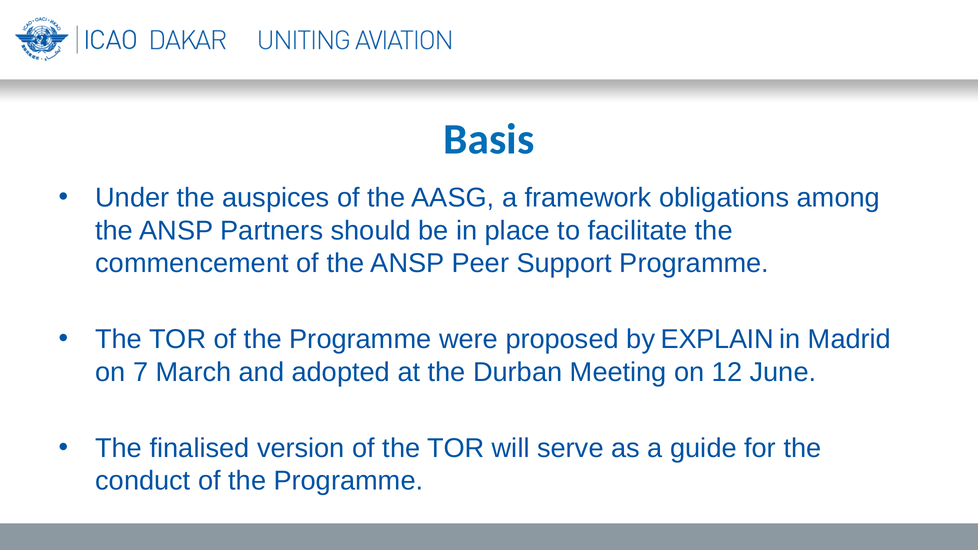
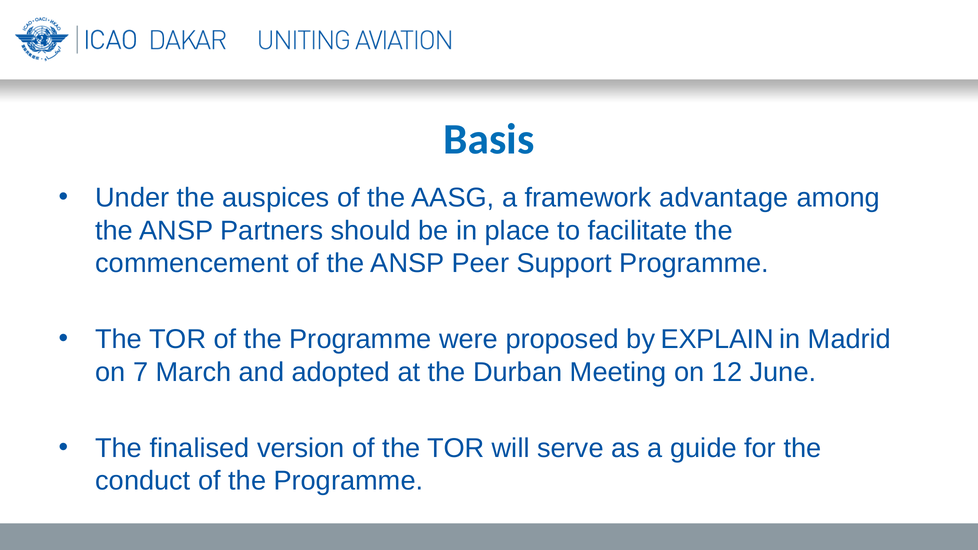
obligations: obligations -> advantage (724, 198)
